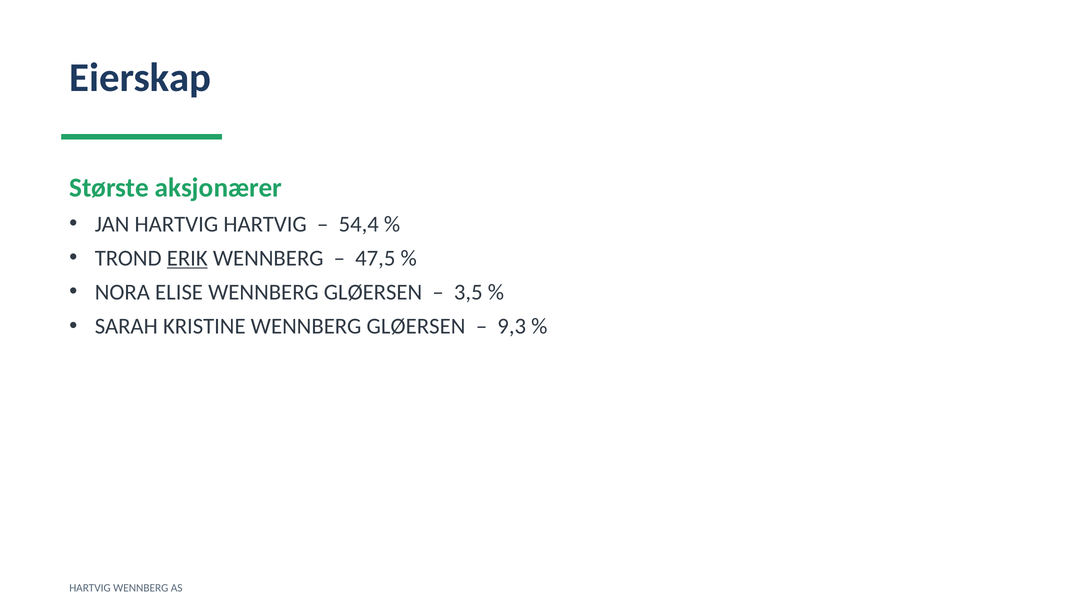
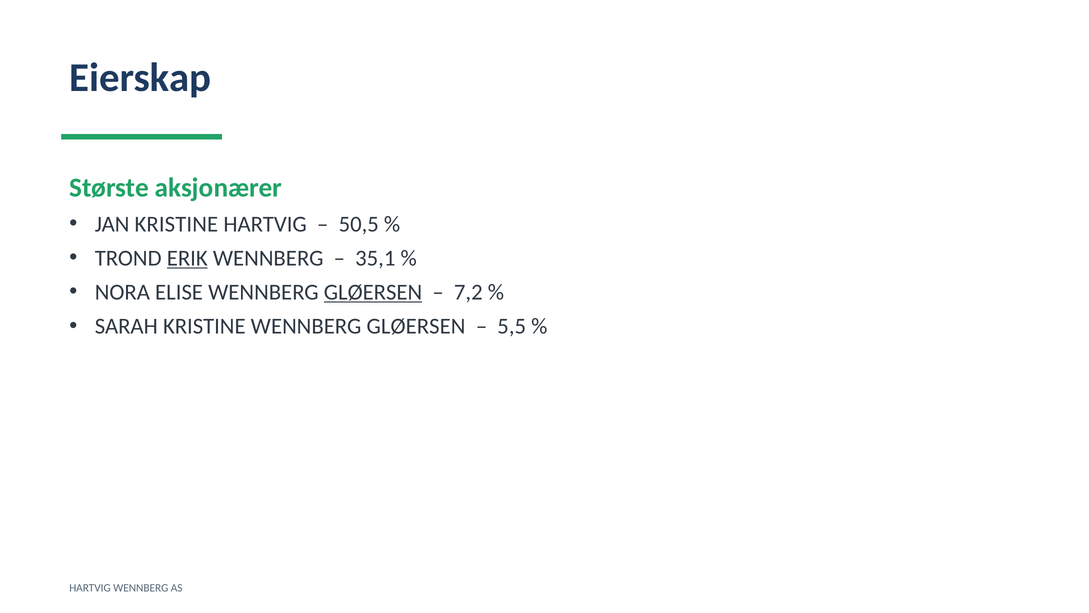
JAN HARTVIG: HARTVIG -> KRISTINE (176, 224)
54,4: 54,4 -> 50,5 (359, 224)
47,5: 47,5 -> 35,1 (375, 258)
GLØERSEN underline: none -> present (373, 292)
3,5: 3,5 -> 7,2 (468, 292)
9,3: 9,3 -> 5,5 (512, 326)
